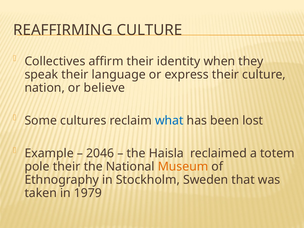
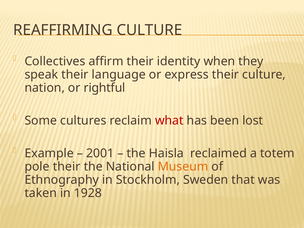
believe: believe -> rightful (104, 88)
what colour: blue -> red (169, 121)
2046: 2046 -> 2001 (100, 153)
1979: 1979 -> 1928 (88, 193)
